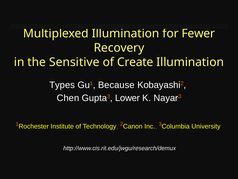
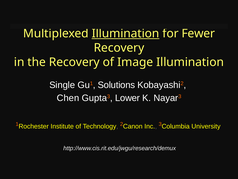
Illumination underline: none -> present (126, 33)
the Sensitive: Sensitive -> Recovery (74, 62)
Create: Create -> Image (135, 62)
Types: Types -> Single (62, 85)
Because: Because -> Solutions (116, 85)
